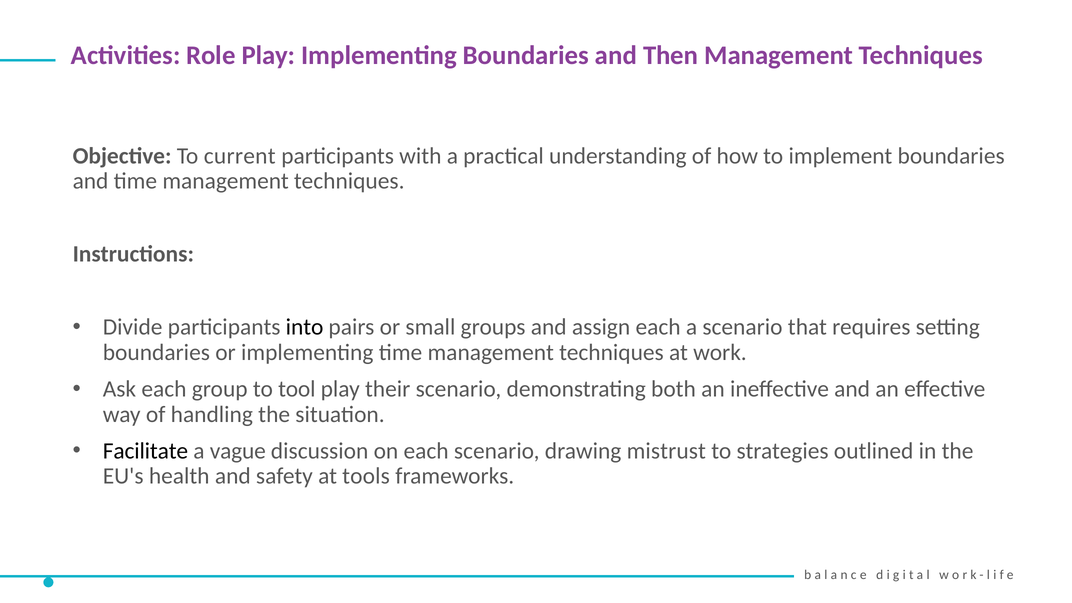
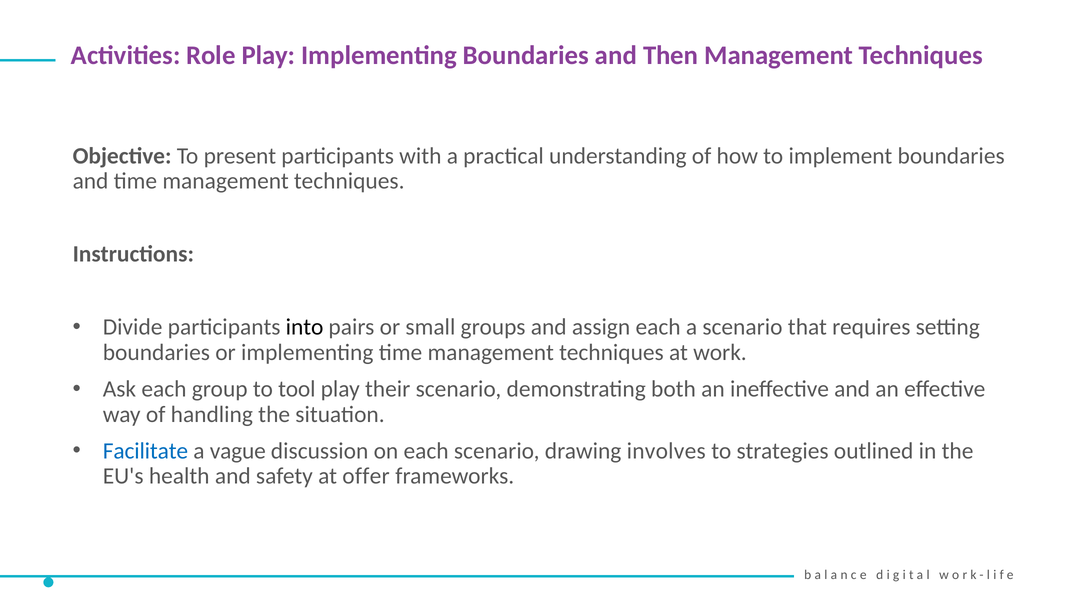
current: current -> present (240, 156)
Facilitate colour: black -> blue (145, 451)
mistrust: mistrust -> involves (666, 451)
tools: tools -> offer (366, 476)
